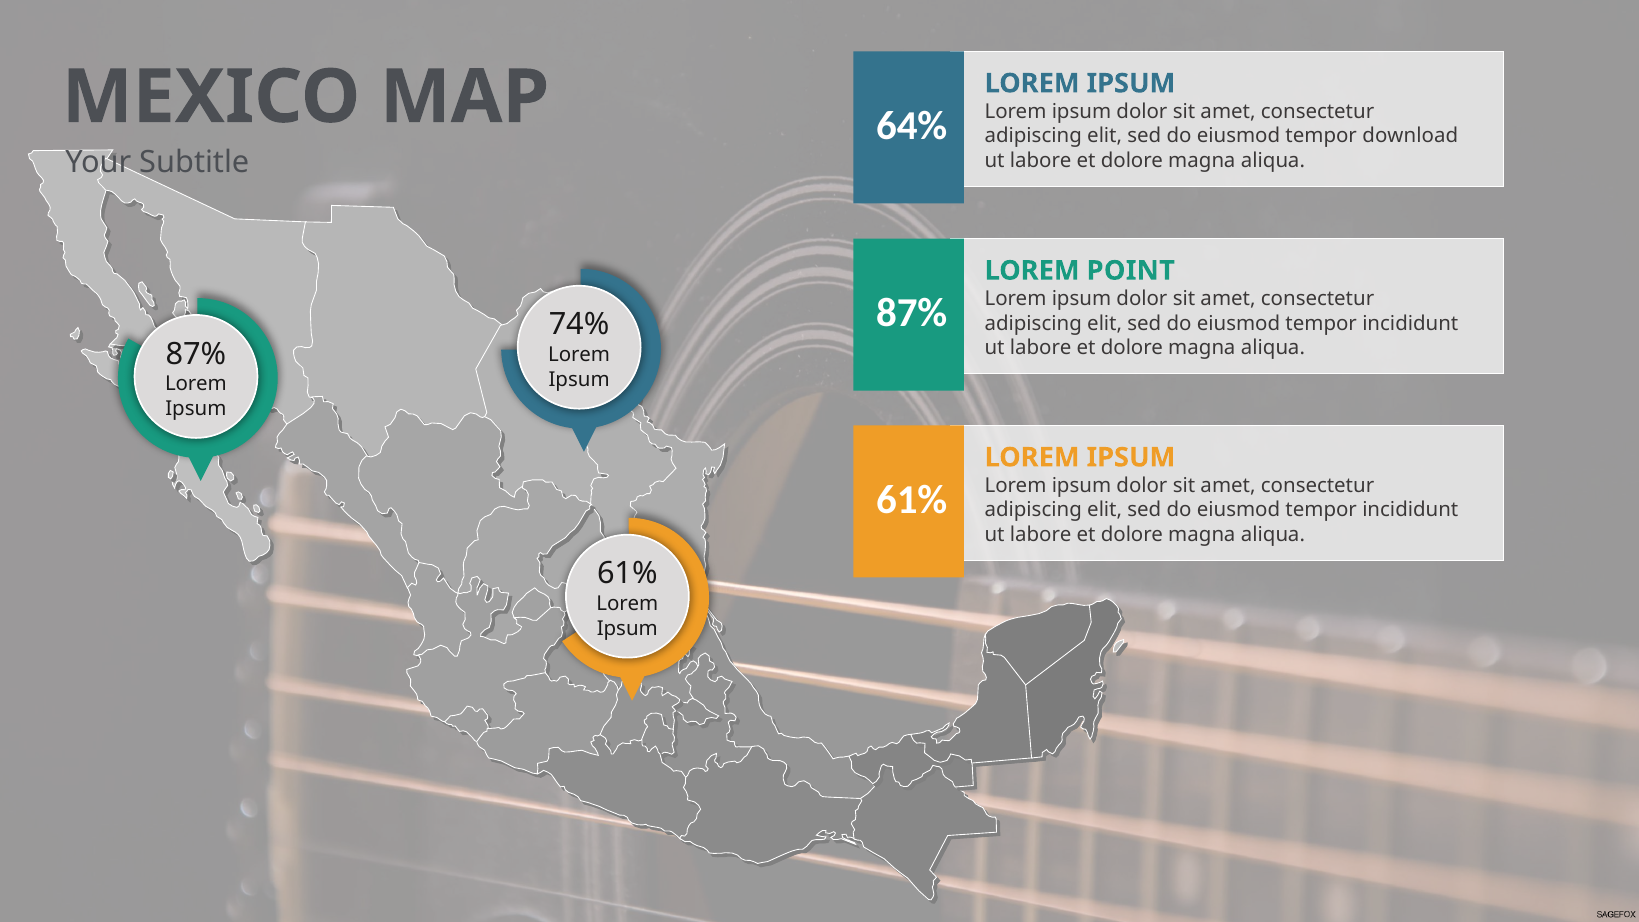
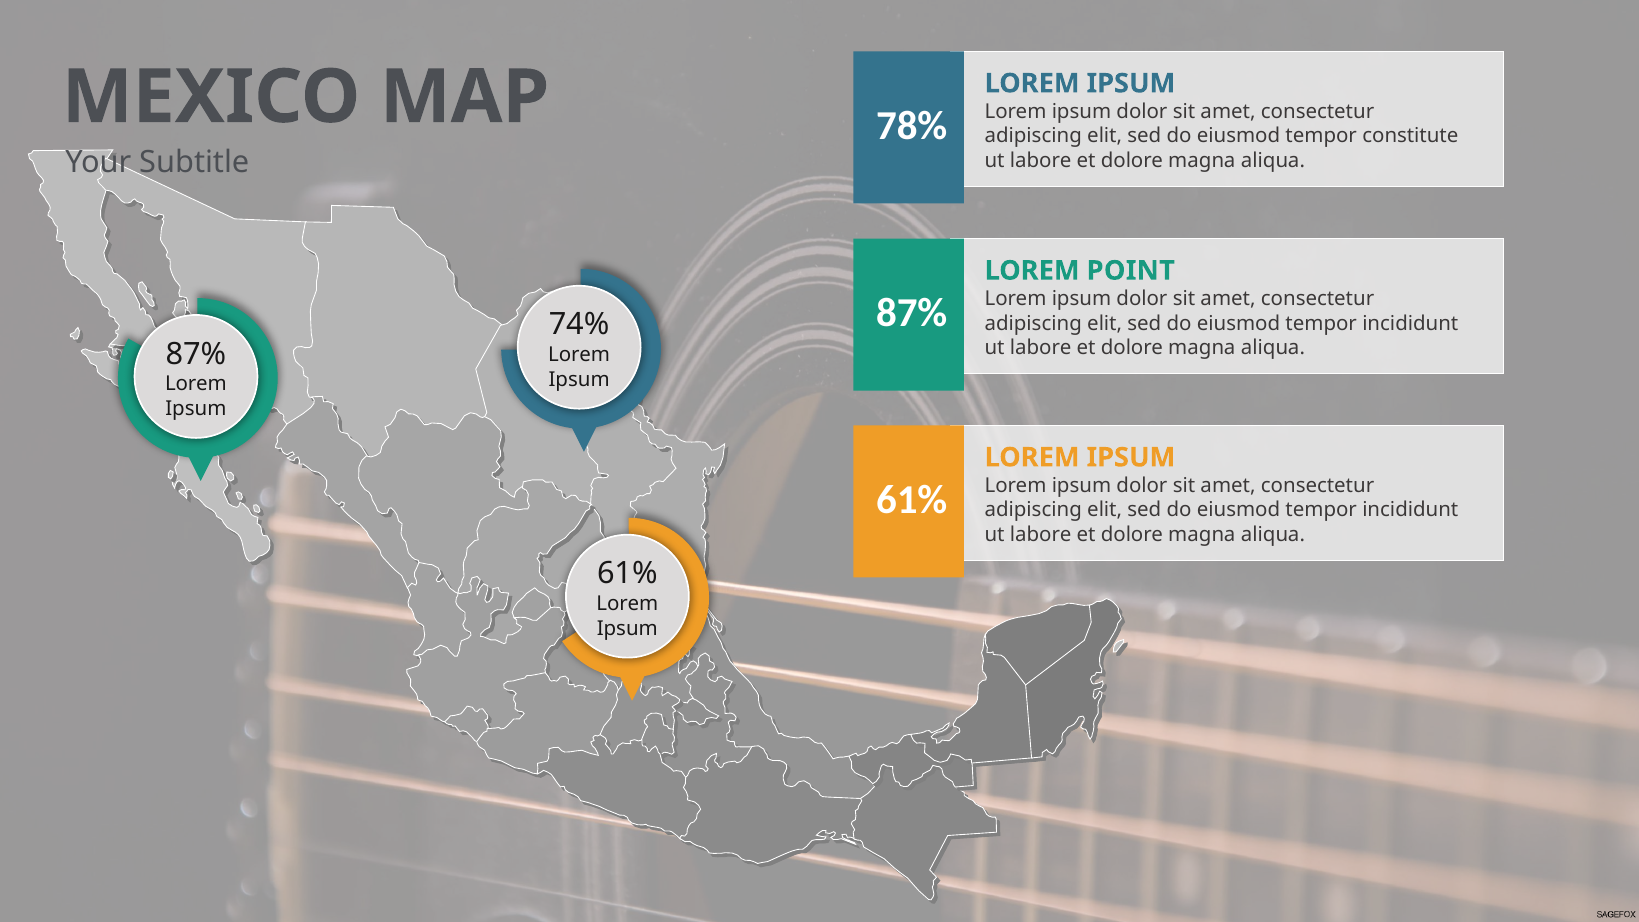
64%: 64% -> 78% (912, 126)
download: download -> constitute (1410, 136)
